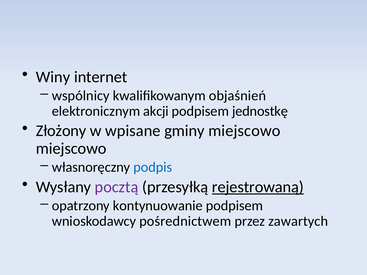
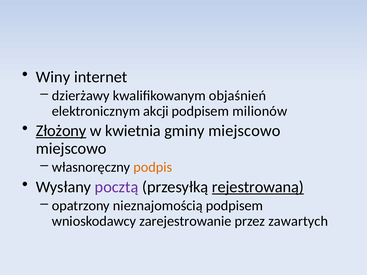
wspólnicy: wspólnicy -> dzierżawy (81, 96)
jednostkę: jednostkę -> milionów (260, 111)
Złożony underline: none -> present (61, 131)
wpisane: wpisane -> kwietnia (133, 131)
podpis colour: blue -> orange (153, 167)
kontynuowanie: kontynuowanie -> nieznajomością (158, 206)
pośrednictwem: pośrednictwem -> zarejestrowanie (185, 221)
